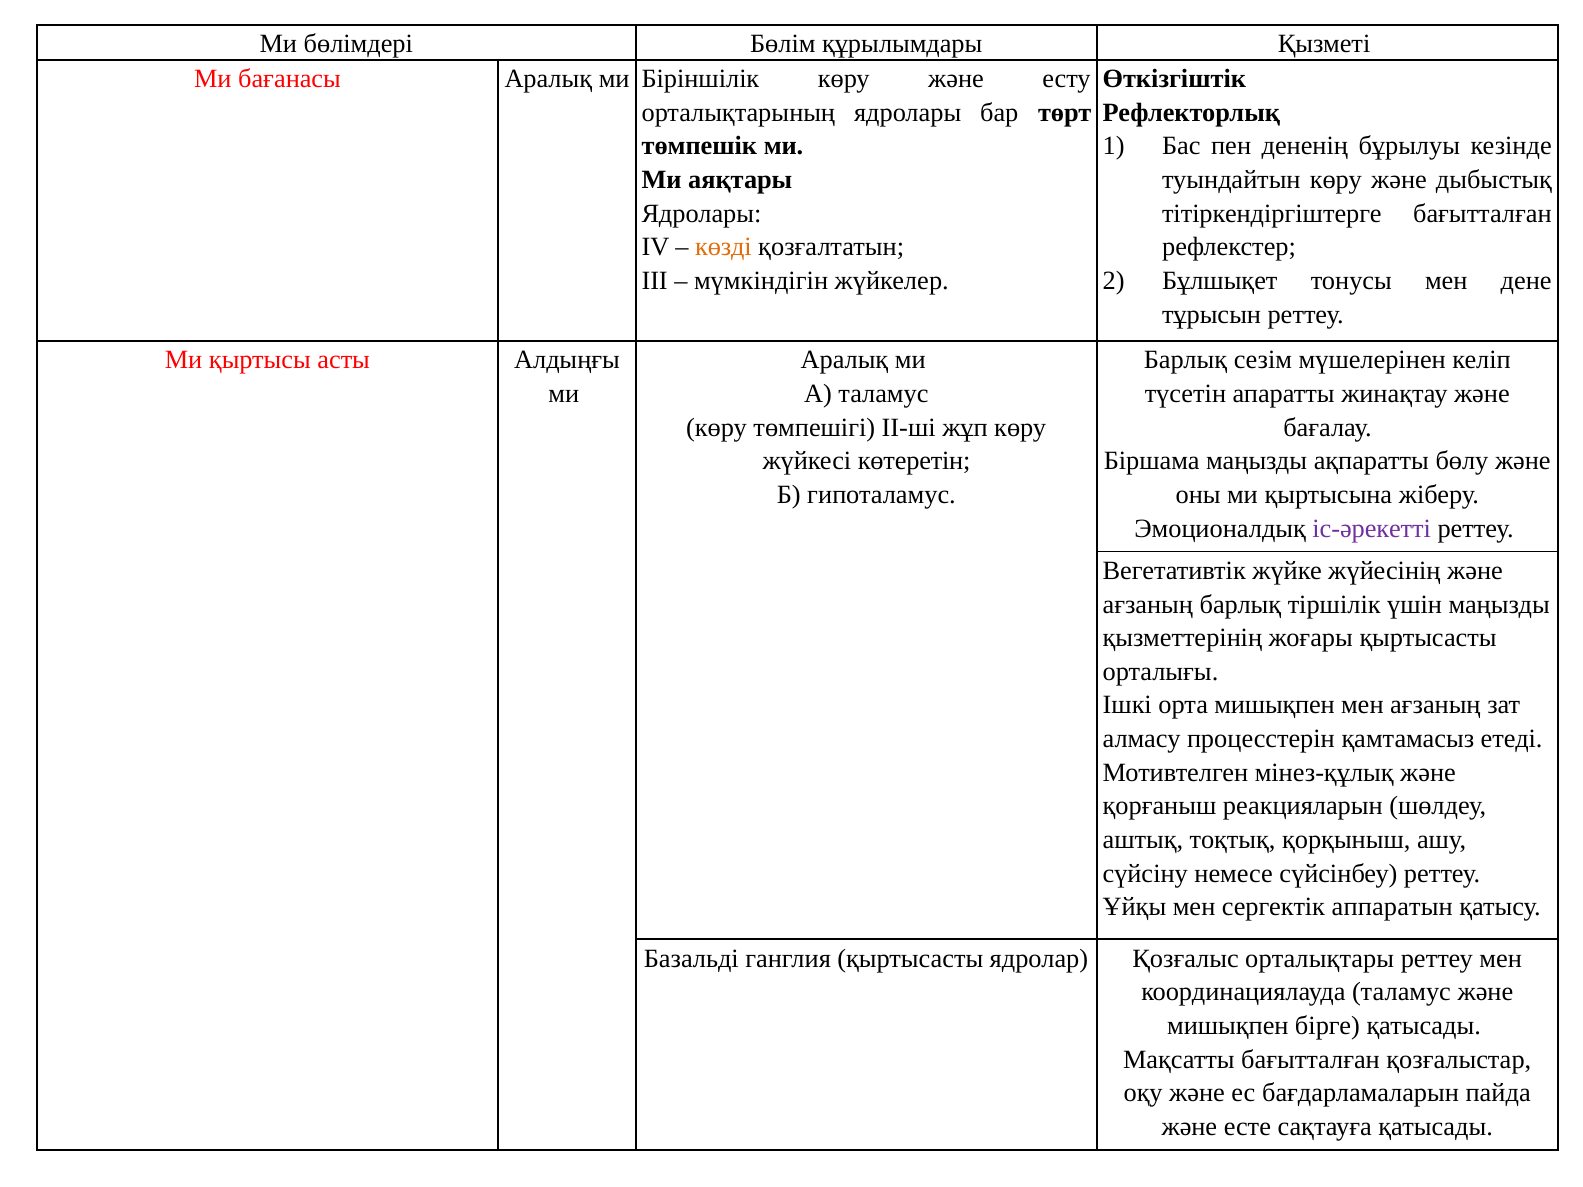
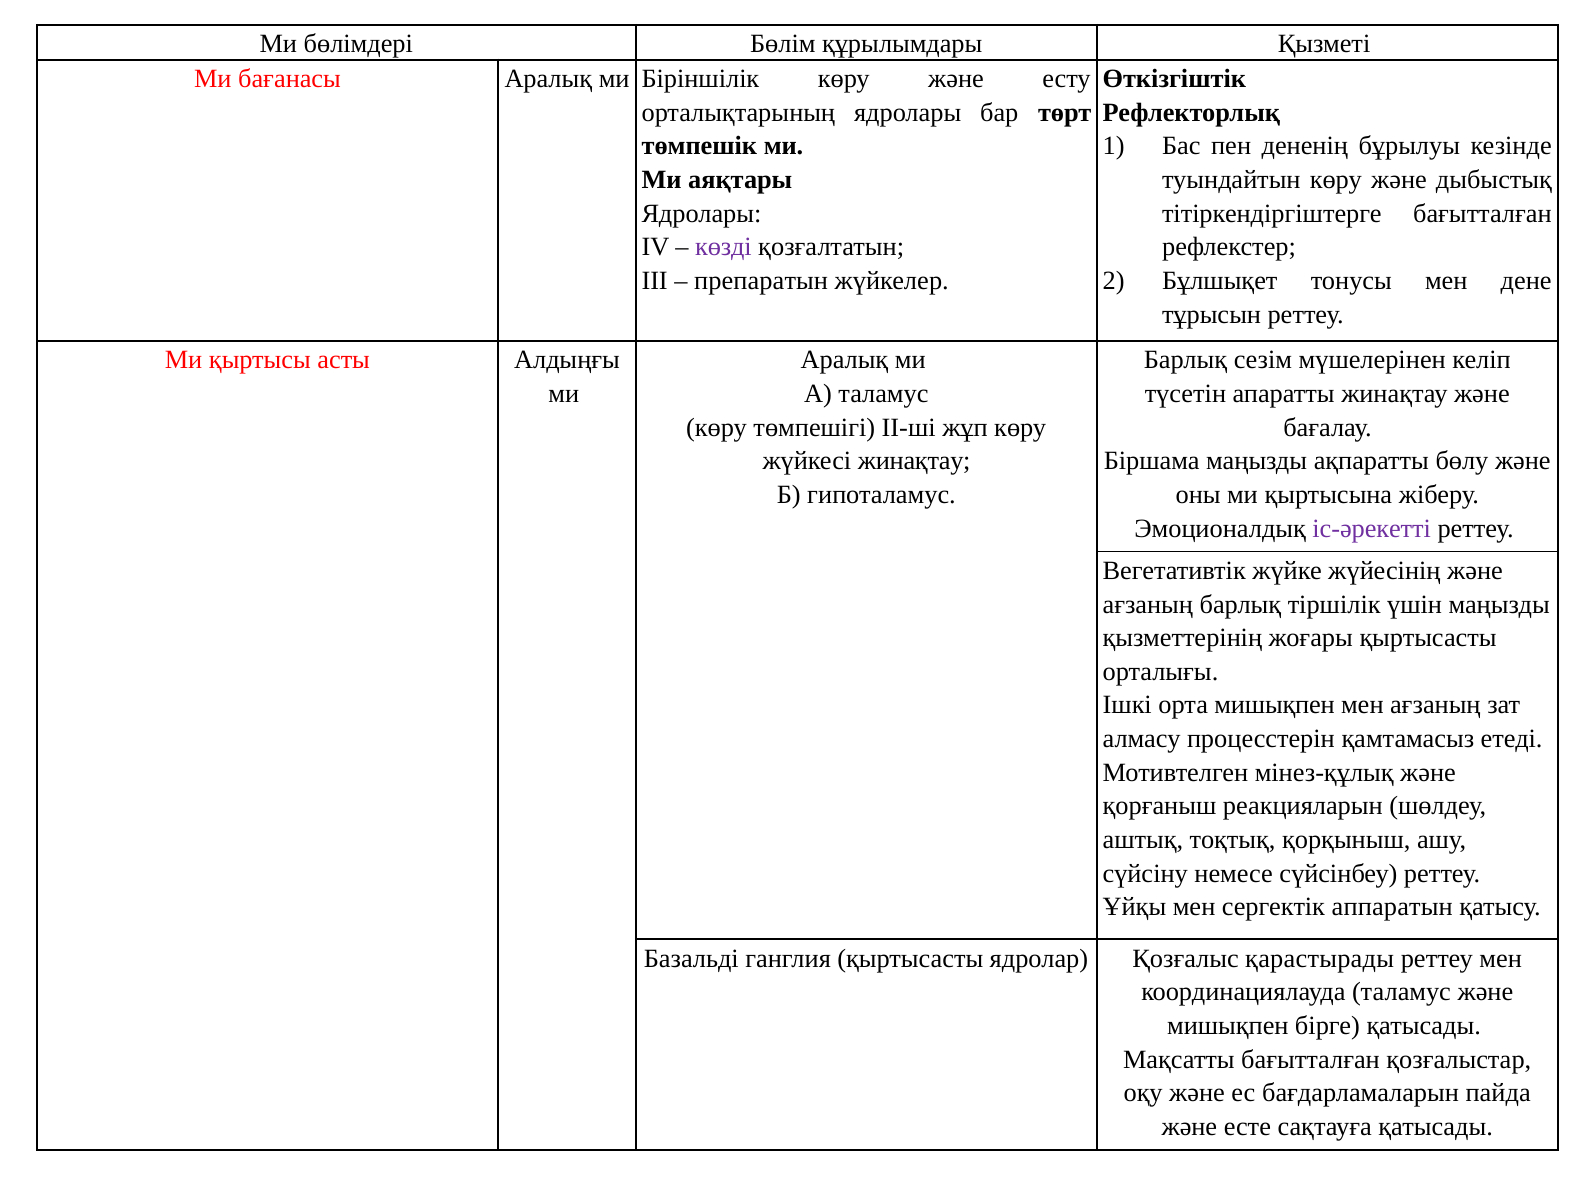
көзді colour: orange -> purple (723, 247)
мүмкіндігін: мүмкіндігін -> препаратын (761, 281)
жүйкесі көтеретін: көтеретін -> жинақтау (914, 461)
орталықтары: орталықтары -> қарастырады (1320, 959)
